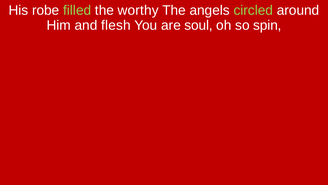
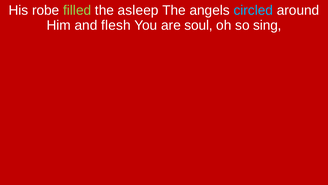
worthy: worthy -> asleep (138, 10)
circled colour: light green -> light blue (253, 10)
spin: spin -> sing (267, 25)
